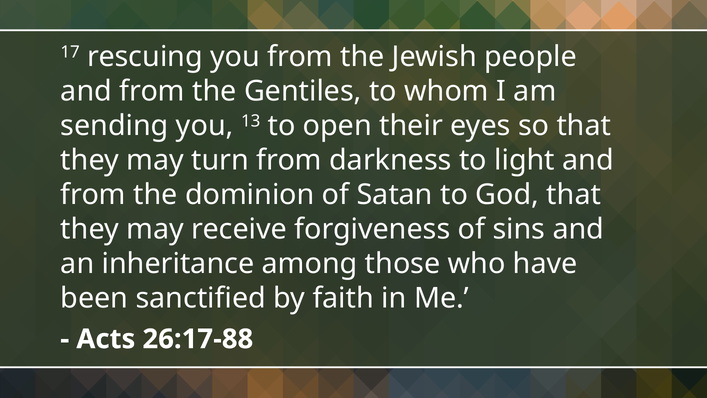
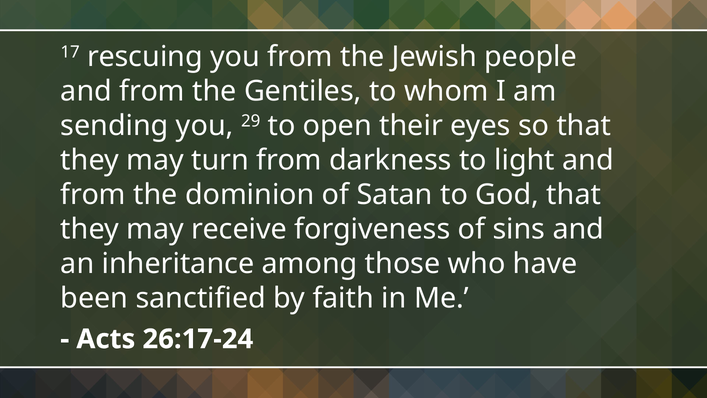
13: 13 -> 29 (251, 121)
26:17-88: 26:17-88 -> 26:17-24 (198, 339)
